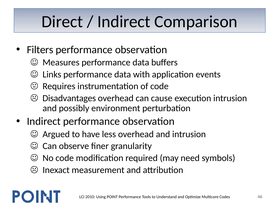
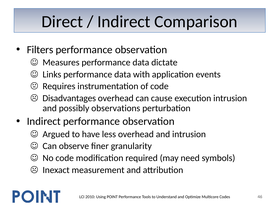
buffers: buffers -> dictate (164, 62)
environment: environment -> observations (116, 108)
